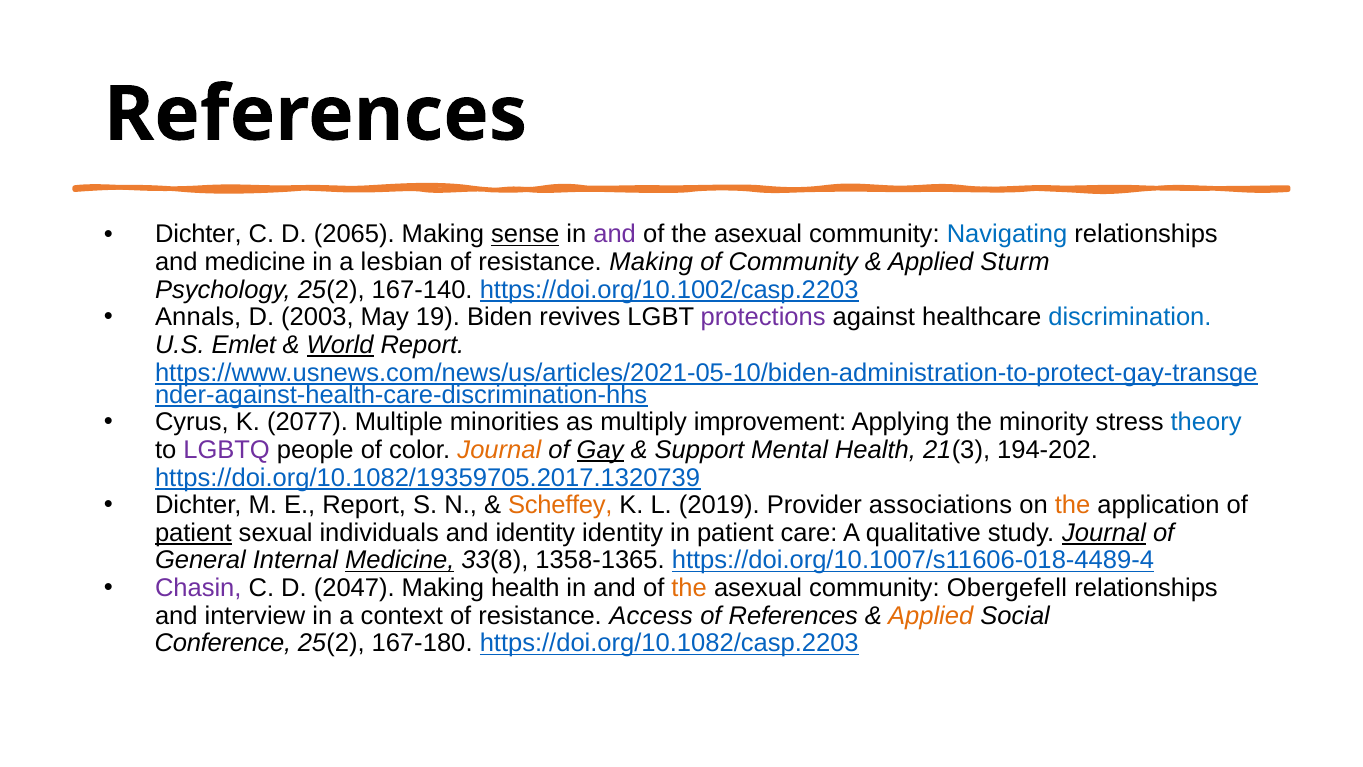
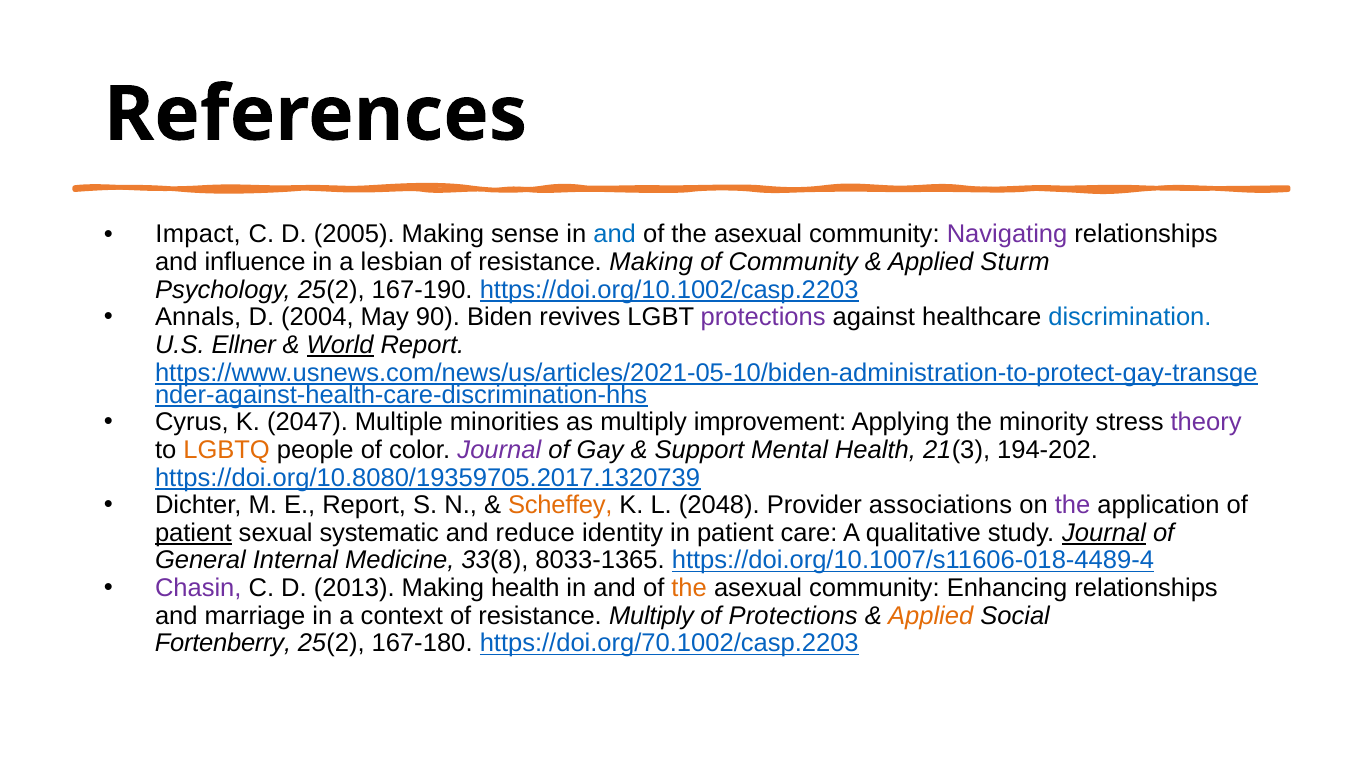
Dichter: Dichter -> Impact (198, 234)
2065: 2065 -> 2005 (354, 234)
sense underline: present -> none (525, 234)
and colour: purple -> blue (615, 234)
Navigating colour: blue -> purple (1007, 234)
and medicine: medicine -> influence (255, 262)
167-140: 167-140 -> 167-190 (422, 290)
2003: 2003 -> 2004 (317, 317)
19: 19 -> 90 (438, 317)
Emlet: Emlet -> Ellner (244, 345)
2077: 2077 -> 2047 (307, 422)
theory colour: blue -> purple (1206, 422)
LGBTQ colour: purple -> orange (227, 450)
Journal colour: orange -> purple (499, 450)
Gay underline: present -> none (600, 450)
https://doi.org/10.1082/19359705.2017.1320739: https://doi.org/10.1082/19359705.2017.1320739 -> https://doi.org/10.8080/19359705.2017.1320739 (428, 477)
2019: 2019 -> 2048 (719, 505)
the colour: orange -> purple (1073, 505)
individuals: individuals -> systematic (379, 533)
and identity: identity -> reduce (535, 533)
Medicine underline: present -> none (400, 560)
1358-1365: 1358-1365 -> 8033-1365 (600, 560)
2047: 2047 -> 2013 (354, 588)
Obergefell: Obergefell -> Enhancing (1007, 588)
interview: interview -> marriage (255, 615)
resistance Access: Access -> Multiply (651, 615)
of References: References -> Protections (793, 615)
Conference: Conference -> Fortenberry (223, 643)
https://doi.org/10.1082/casp.2203: https://doi.org/10.1082/casp.2203 -> https://doi.org/70.1002/casp.2203 (669, 643)
